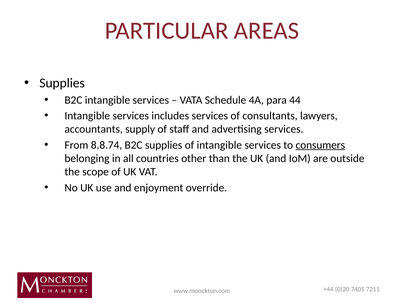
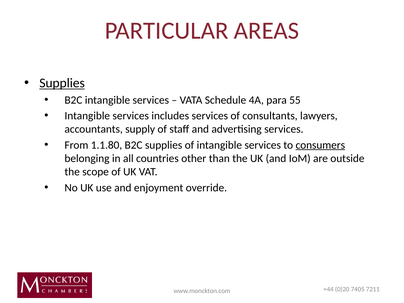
Supplies underline: none -> present (62, 83)
44: 44 -> 55 (295, 100)
8.8.74: 8.8.74 -> 1.1.80 (107, 145)
